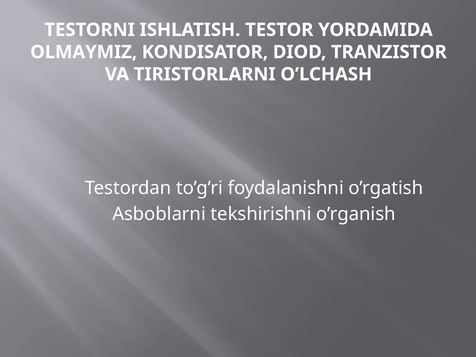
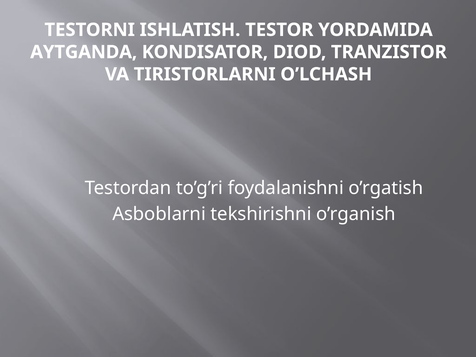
OLMAYMIZ: OLMAYMIZ -> AYTGANDA (84, 52)
